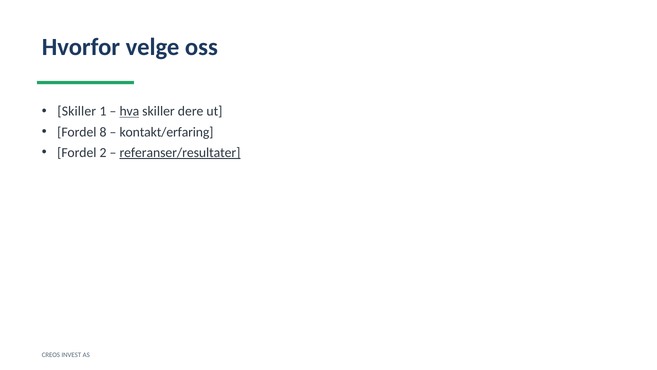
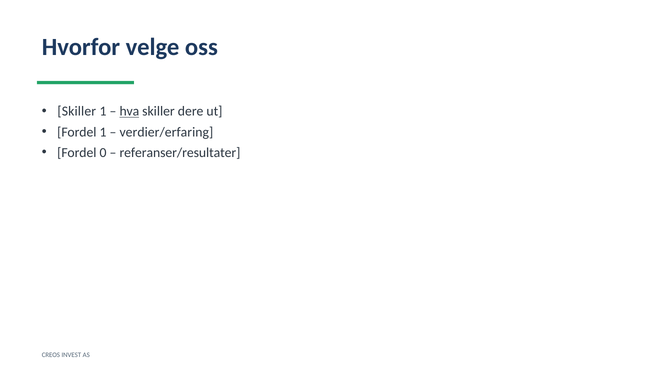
Fordel 8: 8 -> 1 (103, 132)
kontakt/erfaring: kontakt/erfaring -> verdier/erfaring (166, 132)
2: 2 -> 0 (103, 152)
referanser/resultater underline: present -> none (180, 152)
